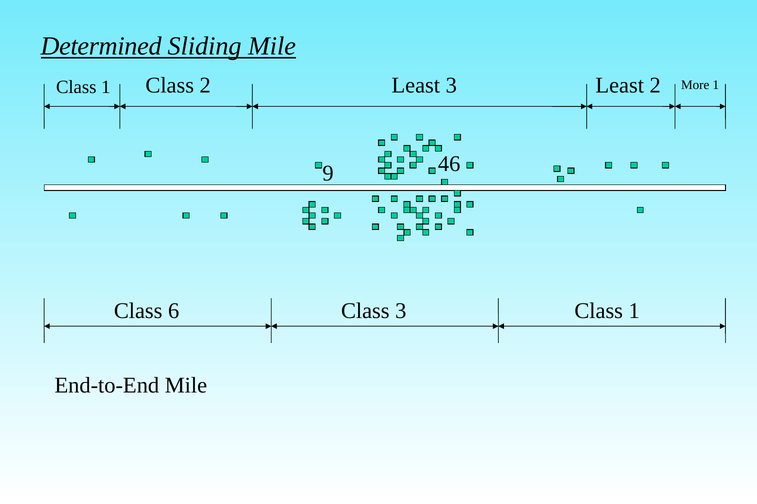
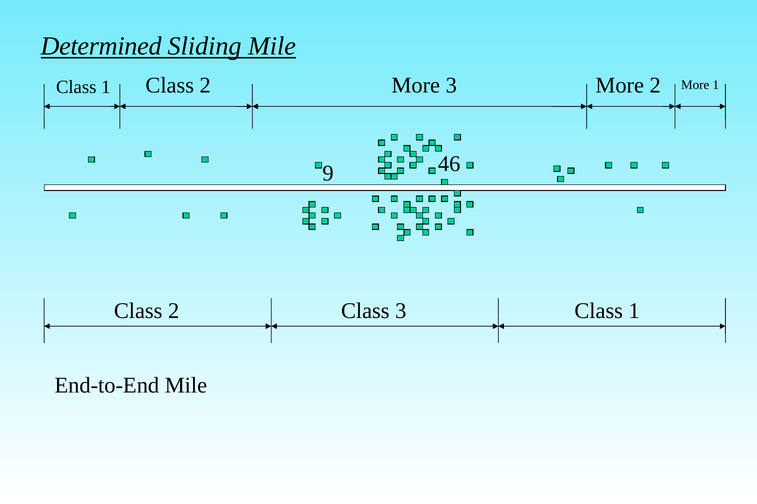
Least: Least -> More (416, 86)
3 Least: Least -> More (620, 86)
6: 6 -> 2 (174, 311)
